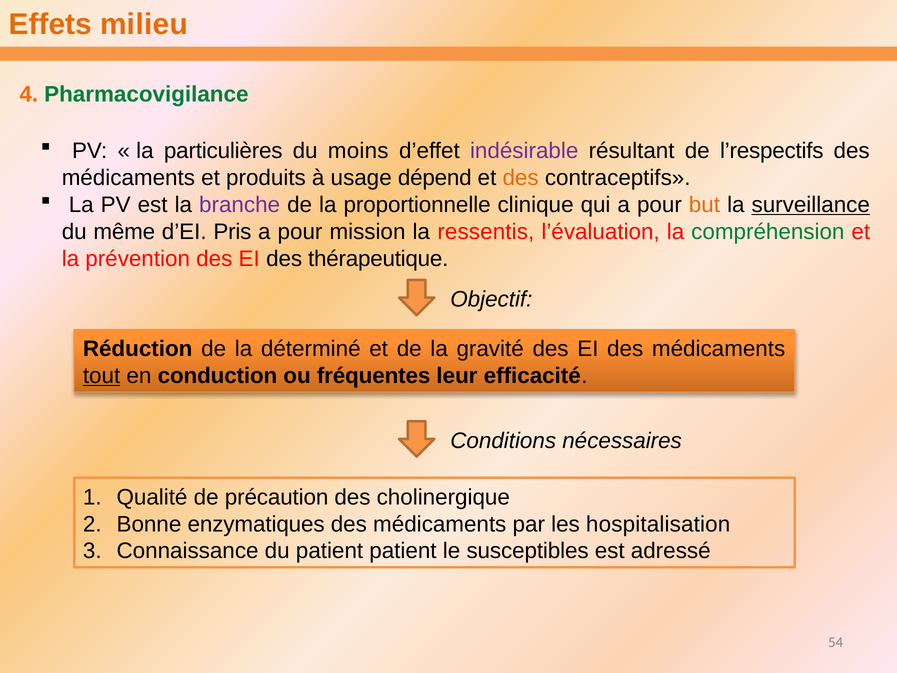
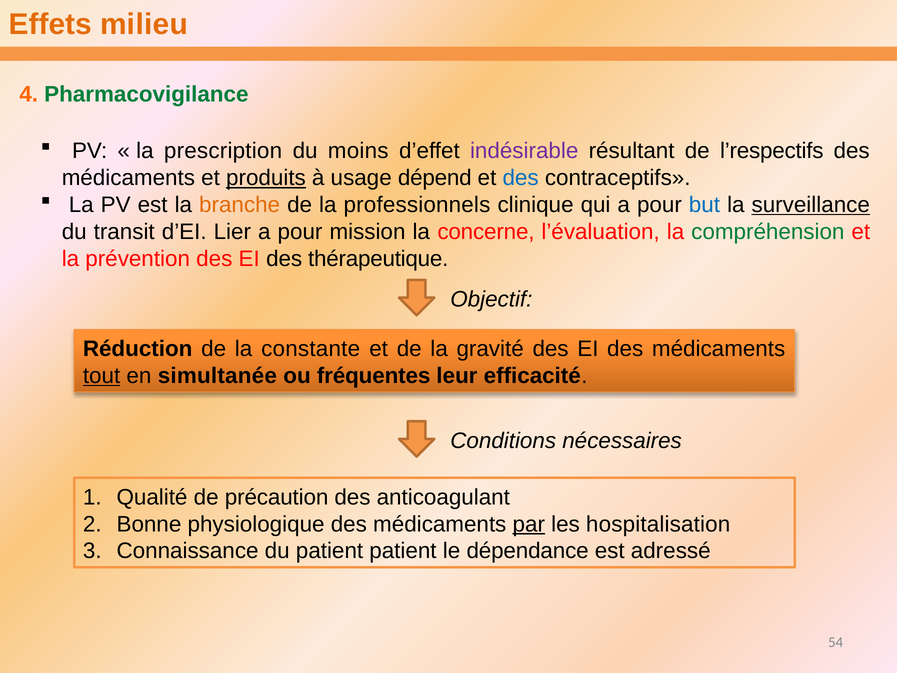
particulières: particulières -> prescription (223, 151)
produits underline: none -> present (266, 178)
des colour: orange -> blue (521, 178)
branche colour: purple -> orange (240, 205)
proportionnelle: proportionnelle -> professionnels (417, 205)
but colour: orange -> blue (704, 205)
même: même -> transit (124, 232)
Pris: Pris -> Lier (232, 232)
ressentis: ressentis -> concerne (486, 232)
déterminé: déterminé -> constante (311, 349)
conduction: conduction -> simultanée (217, 376)
cholinergique: cholinergique -> anticoagulant (443, 497)
enzymatiques: enzymatiques -> physiologique (256, 524)
par underline: none -> present (529, 524)
susceptibles: susceptibles -> dépendance (528, 551)
